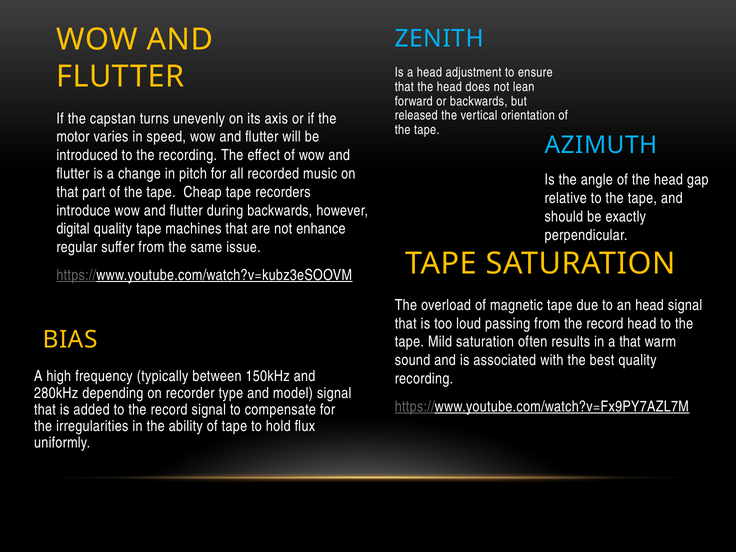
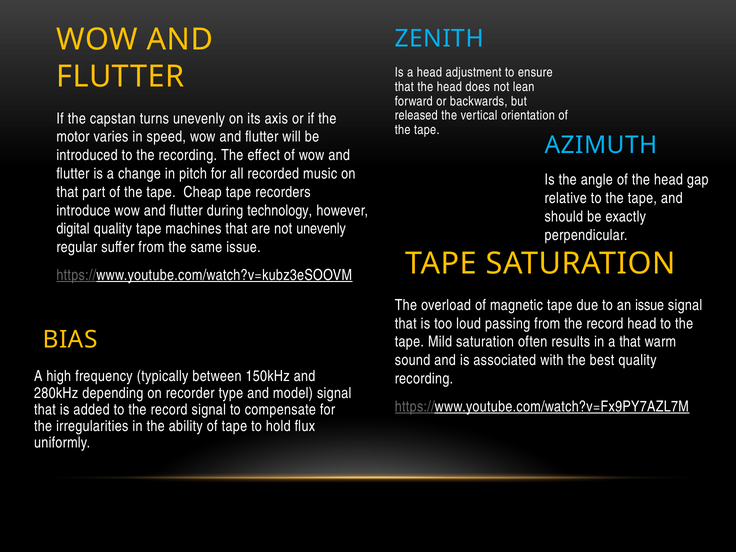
during backwards: backwards -> technology (280, 210)
not enhance: enhance -> unevenly (321, 229)
an head: head -> issue (650, 305)
